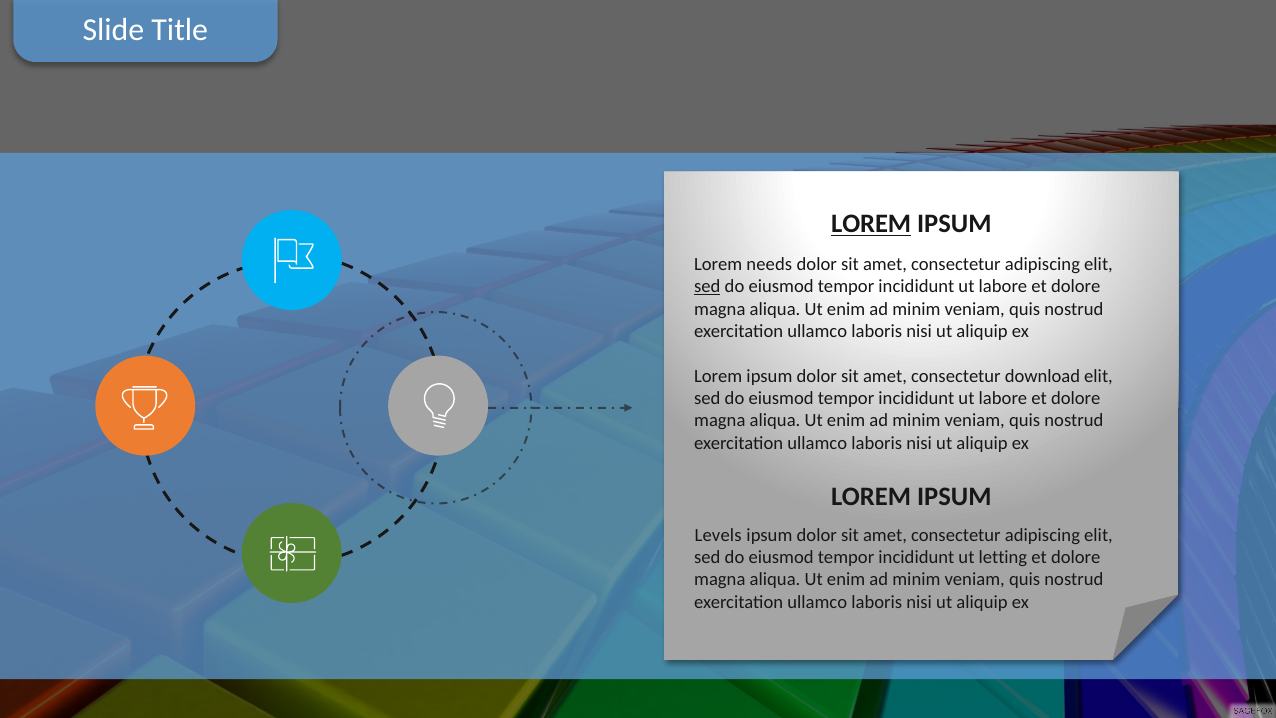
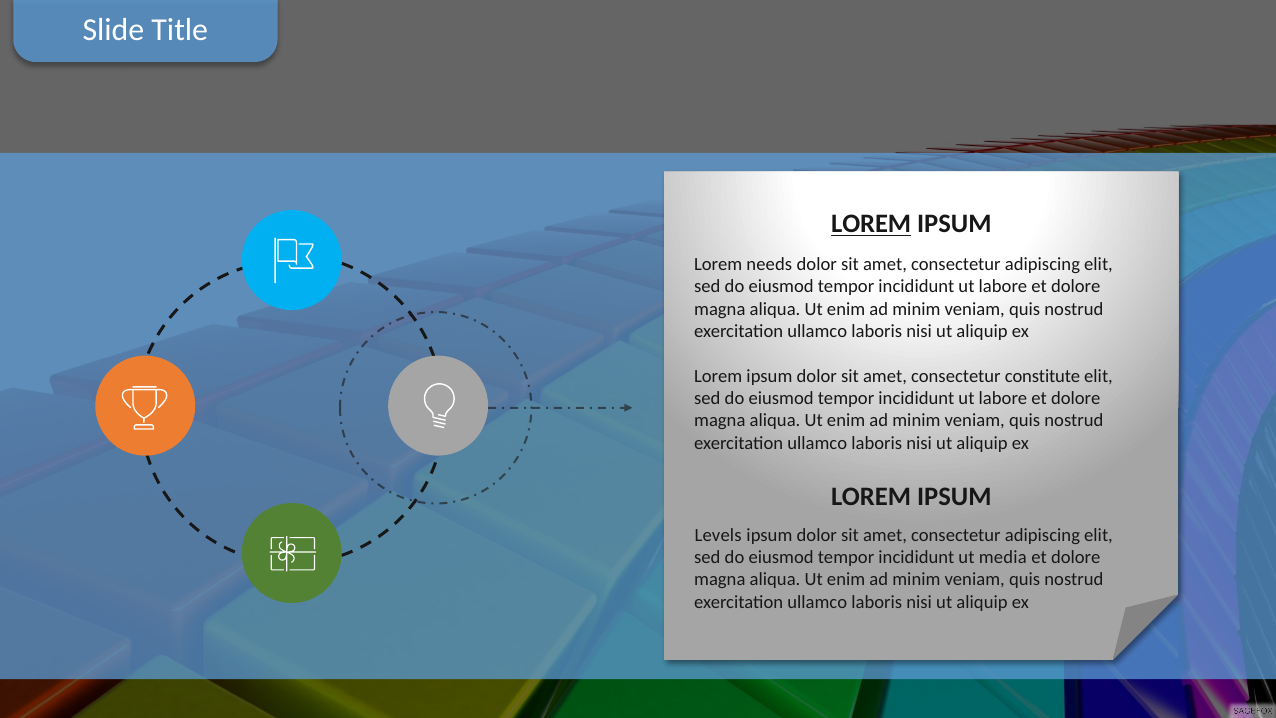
sed underline: present -> none (707, 286)
download: download -> constitute (1043, 376)
letting: letting -> media (1003, 557)
